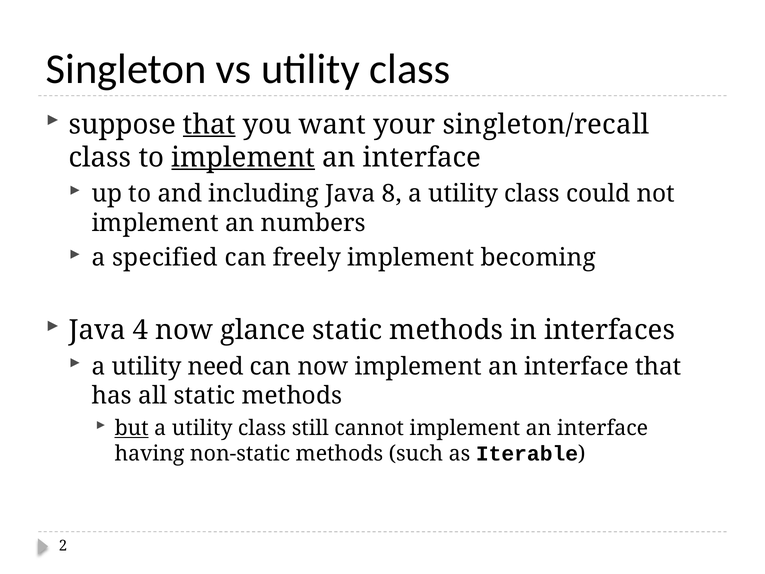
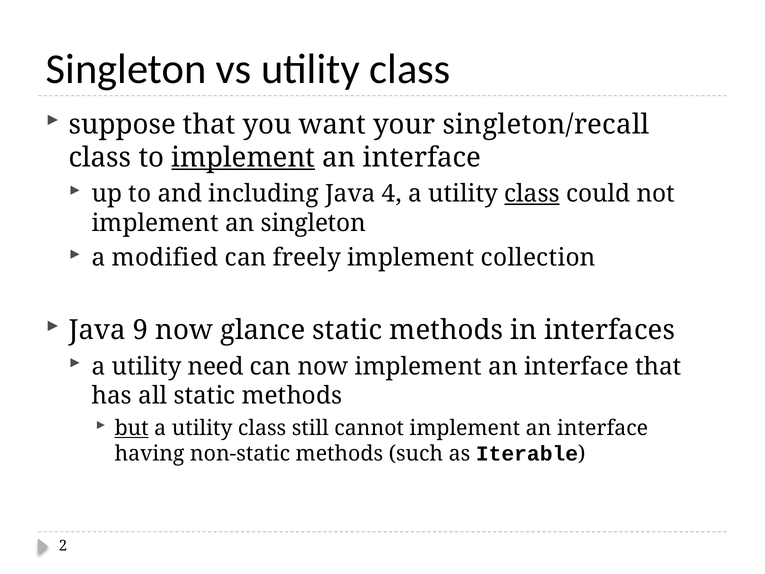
that underline: present -> none (209, 124)
8: 8 -> 4 (392, 194)
class underline: none -> present (532, 194)
an numbers: numbers -> singleton (313, 223)
specified: specified -> modified (165, 258)
becoming: becoming -> collection (538, 258)
4: 4 -> 9 (141, 330)
